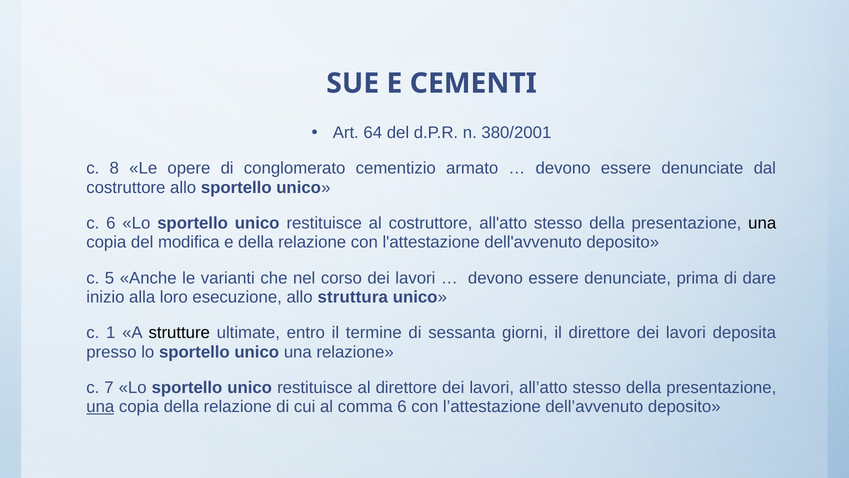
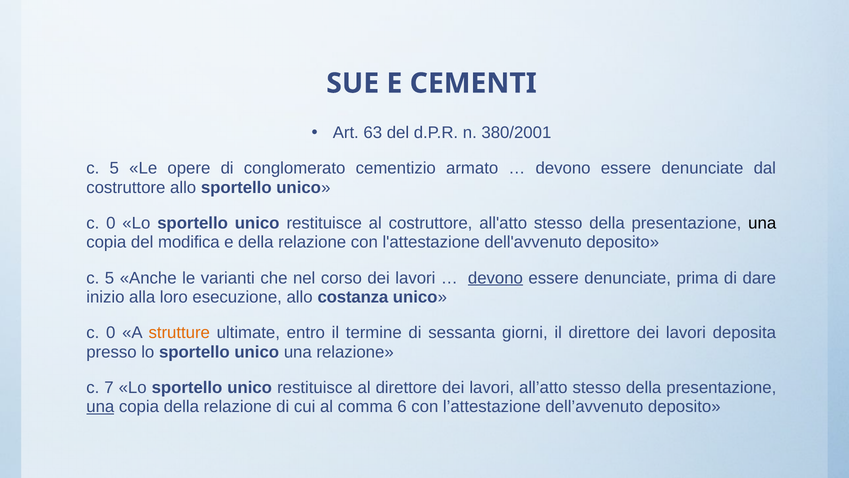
64: 64 -> 63 (373, 133)
8: 8 -> 5 (114, 168)
6: 6 -> 0 (111, 223)
devono underline: none -> present (495, 278)
struttura: struttura -> costanza (353, 297)
1: 1 -> 0 (111, 333)
strutture colour: black -> orange (179, 333)
